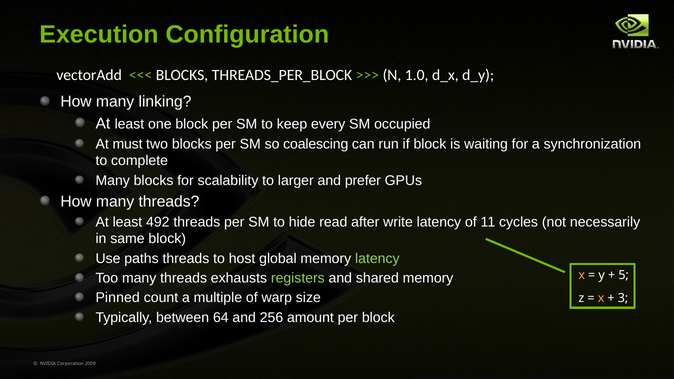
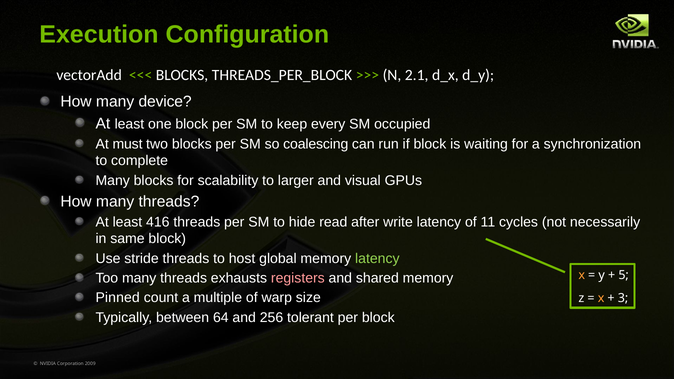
1.0: 1.0 -> 2.1 (417, 75)
linking: linking -> device (165, 102)
prefer: prefer -> visual (363, 181)
492: 492 -> 416 (158, 222)
paths: paths -> stride (142, 259)
registers colour: light green -> pink (298, 278)
amount: amount -> tolerant (310, 318)
